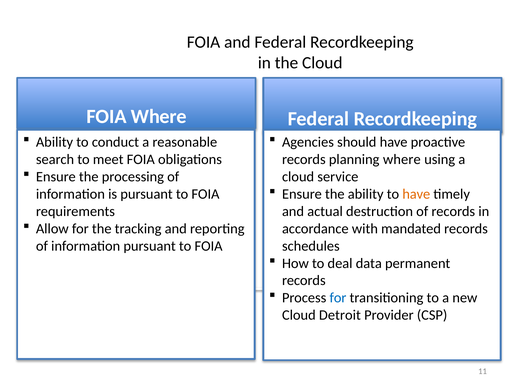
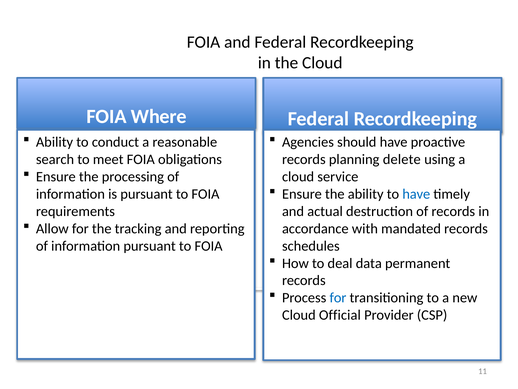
planning where: where -> delete (402, 159)
have colour: orange -> blue (416, 194)
Detroit: Detroit -> Official (340, 315)
